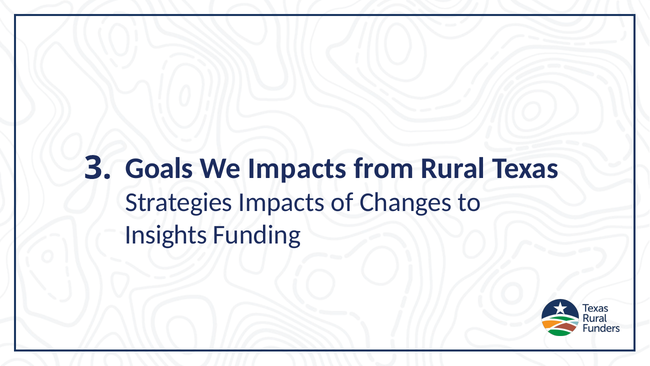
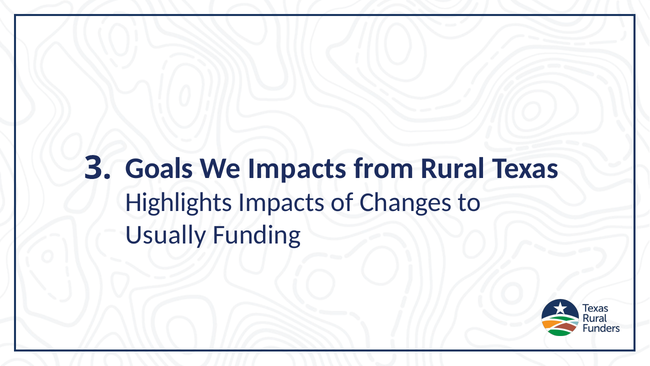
Strategies: Strategies -> Highlights (179, 202)
Insights: Insights -> Usually (166, 235)
